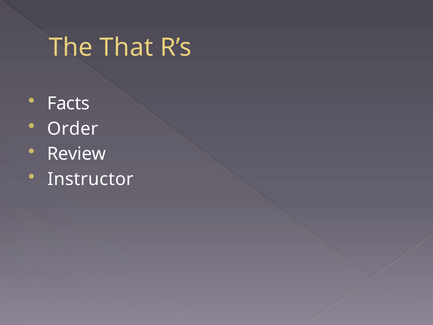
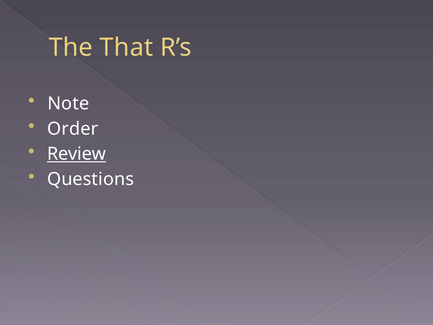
Facts: Facts -> Note (68, 103)
Review underline: none -> present (77, 154)
Instructor: Instructor -> Questions (91, 179)
